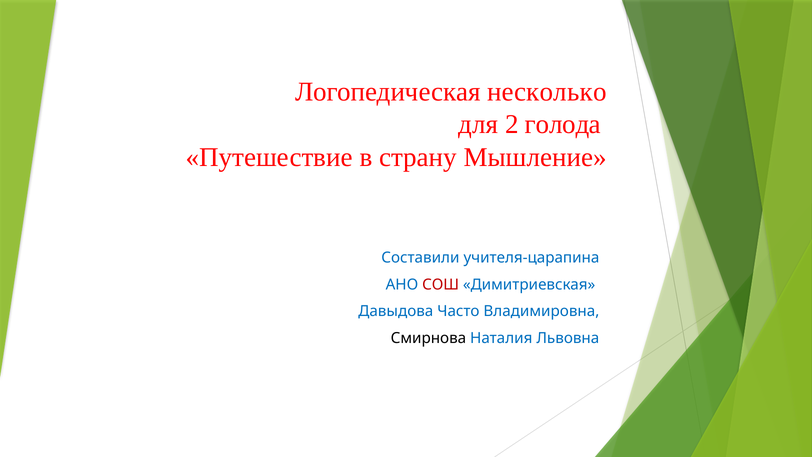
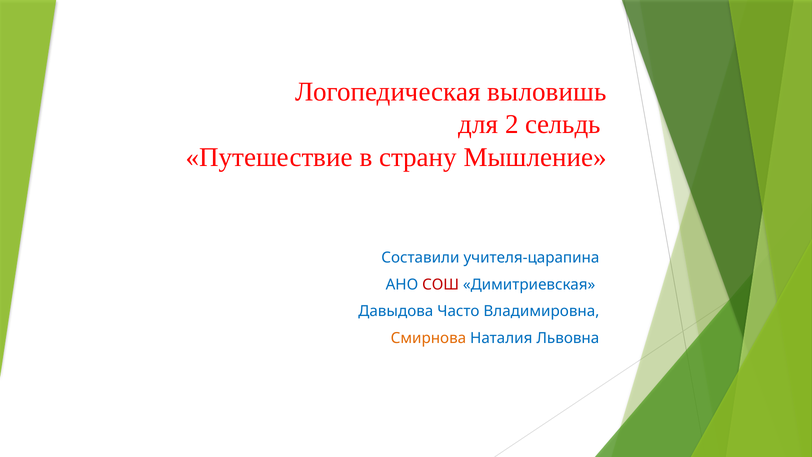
несколько: несколько -> выловишь (547, 92)
голода: голода -> сельдь (563, 124)
Смирнова colour: black -> orange (428, 338)
